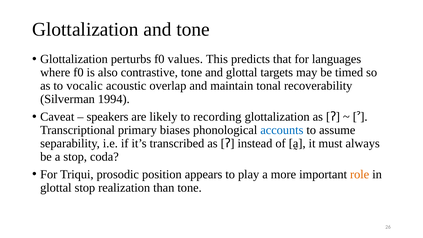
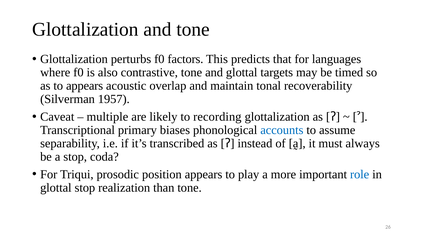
values: values -> factors (185, 59)
to vocalic: vocalic -> appears (85, 86)
1994: 1994 -> 1957 (114, 99)
speakers: speakers -> multiple (107, 117)
role colour: orange -> blue (360, 174)
